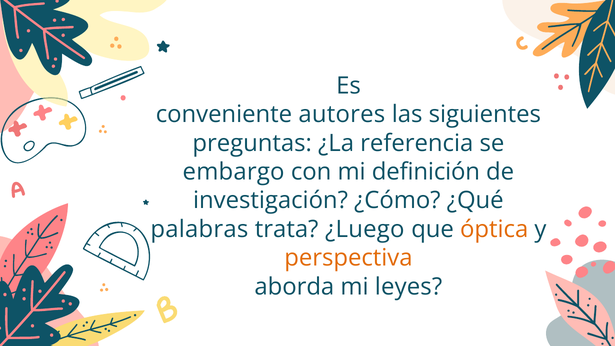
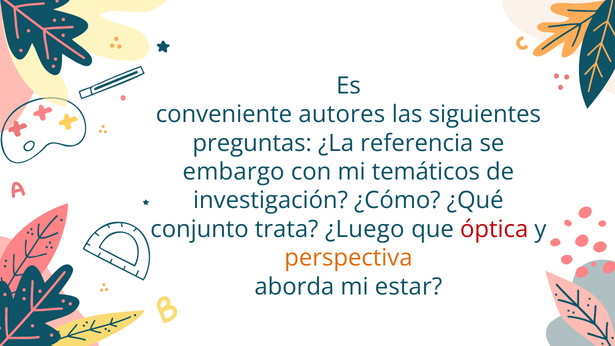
definición: definición -> temáticos (426, 172)
palabras: palabras -> conjunto (200, 229)
óptica colour: orange -> red (494, 229)
leyes: leyes -> estar (409, 287)
